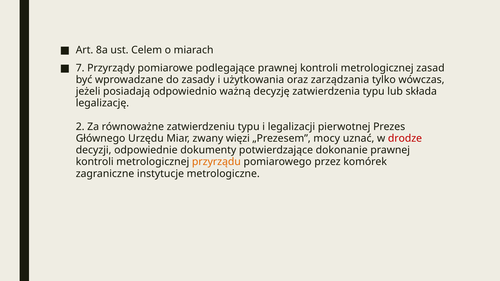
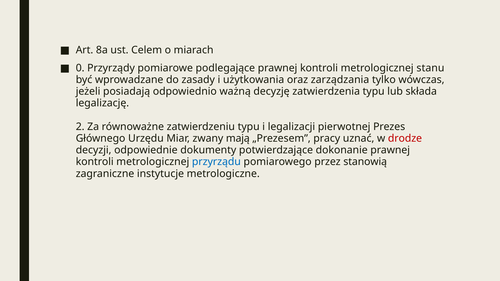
7: 7 -> 0 (80, 68)
zasad: zasad -> stanu (430, 68)
więzi: więzi -> mają (238, 138)
mocy: mocy -> pracy (327, 138)
przyrządu colour: orange -> blue (216, 162)
komórek: komórek -> stanowią (365, 162)
